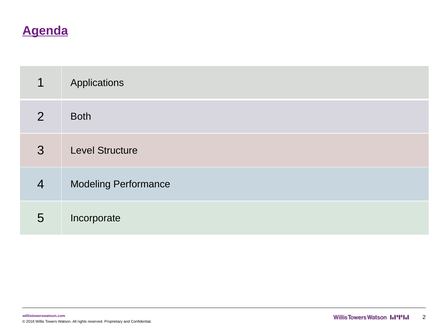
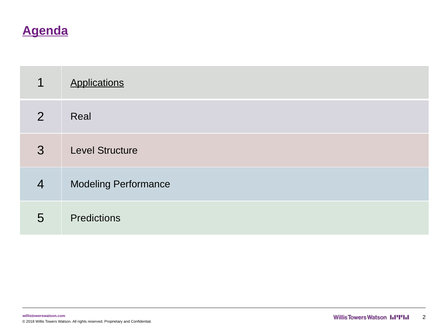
Applications underline: none -> present (97, 83)
Both: Both -> Real (81, 117)
Incorporate: Incorporate -> Predictions (95, 218)
